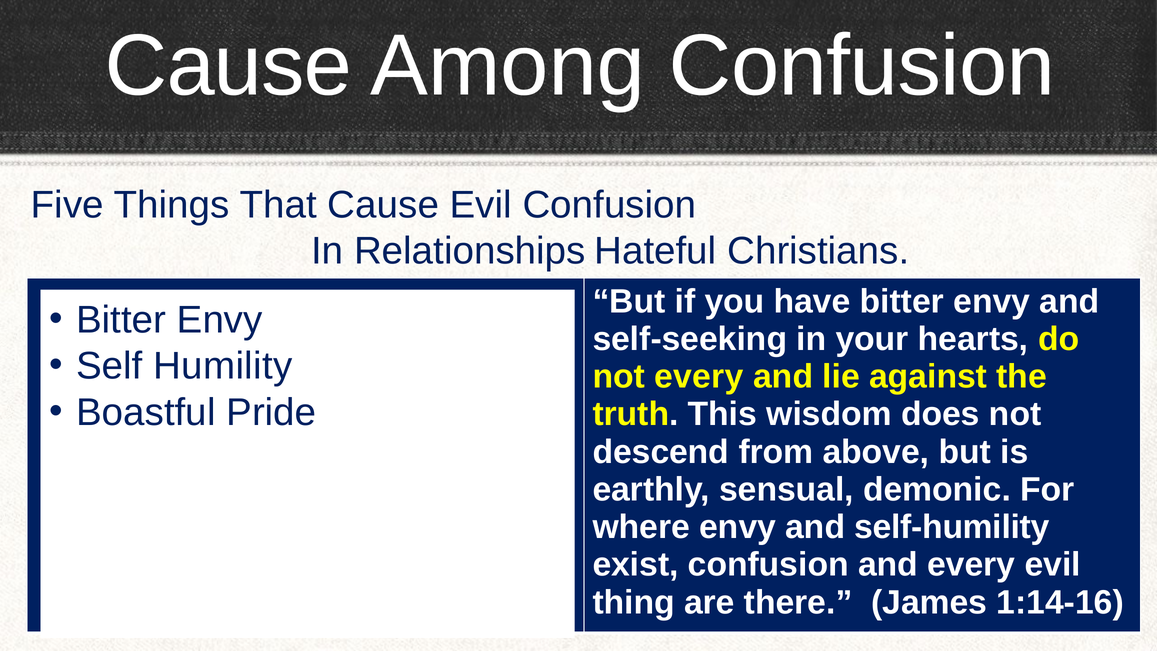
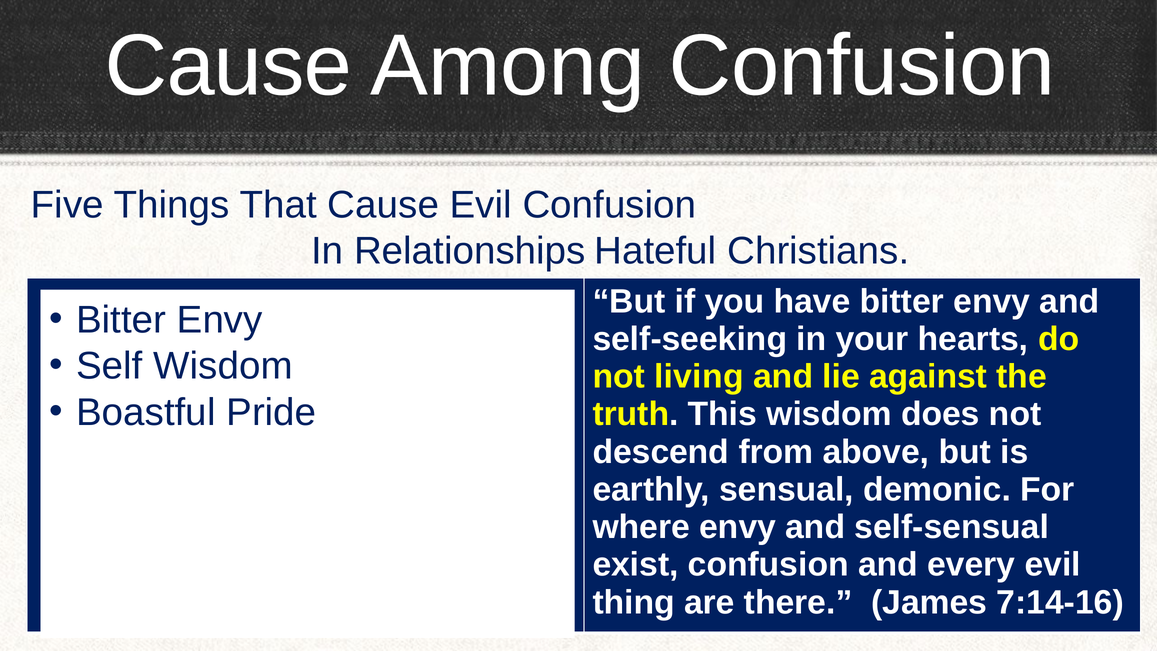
Self Humility: Humility -> Wisdom (223, 366)
not every: every -> living (699, 377)
self-humility: self-humility -> self-sensual (952, 527)
1:14-16: 1:14-16 -> 7:14-16 (1060, 602)
